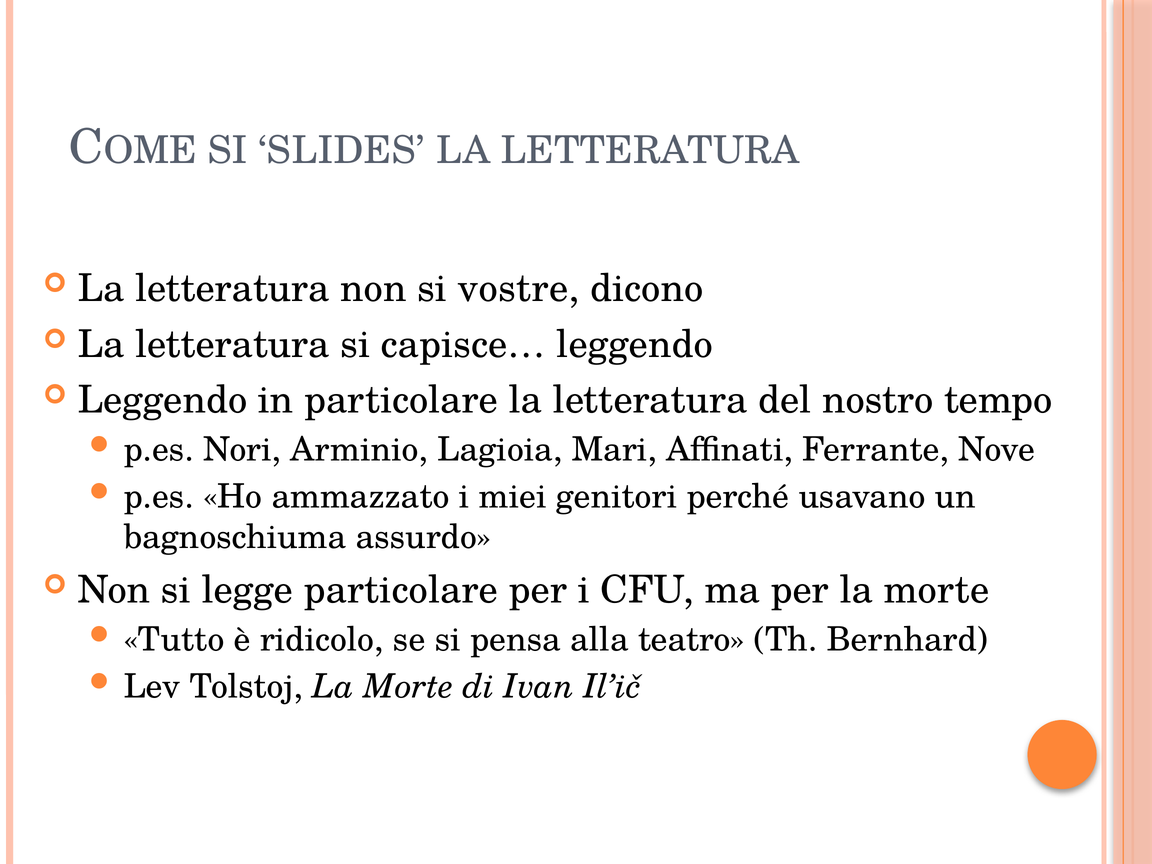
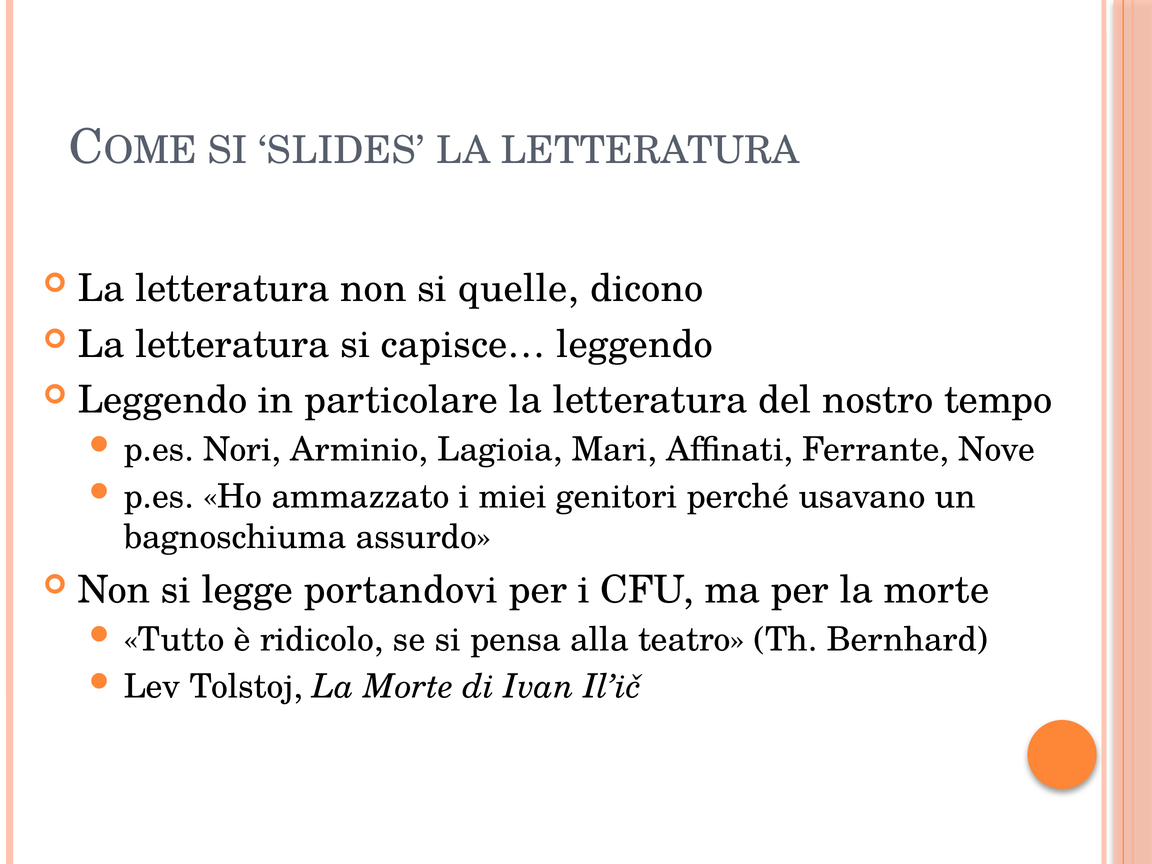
vostre: vostre -> quelle (518, 289)
legge particolare: particolare -> portandovi (401, 590)
